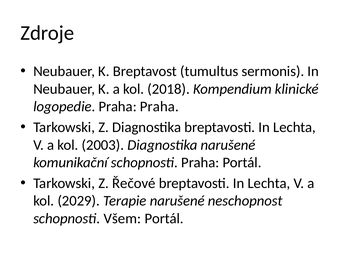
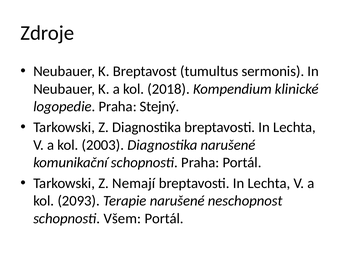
Praha Praha: Praha -> Stejný (160, 106)
Řečové: Řečové -> Nemají (134, 183)
2029: 2029 -> 2093 (79, 201)
